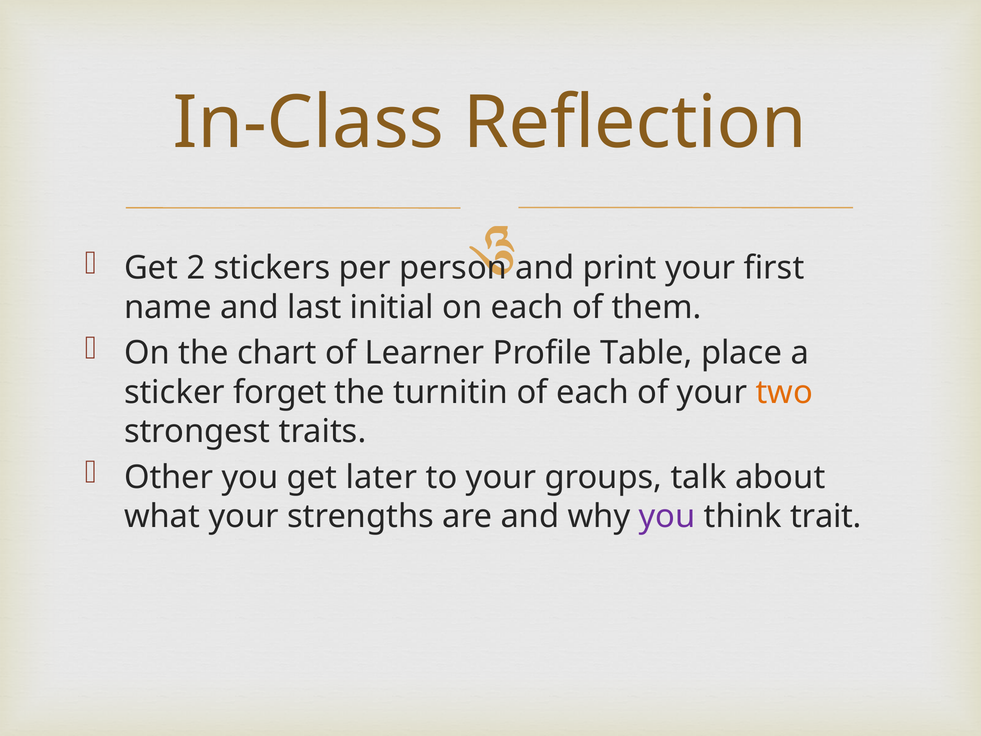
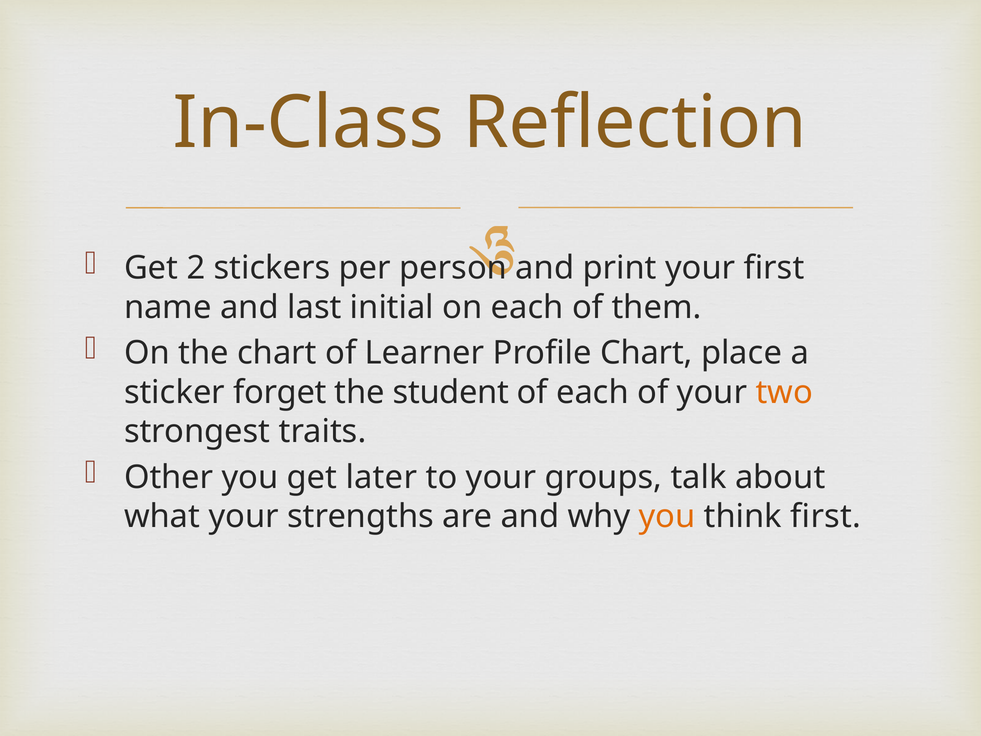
Profile Table: Table -> Chart (646, 353)
turnitin: turnitin -> student (451, 392)
you colour: purple -> orange (667, 517)
think trait: trait -> first (826, 517)
